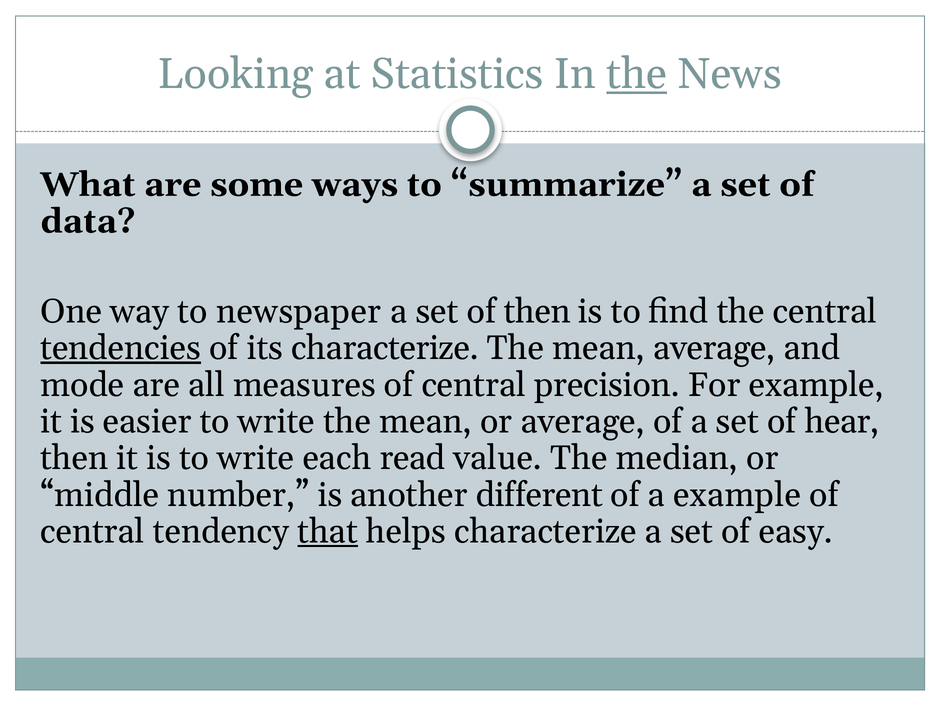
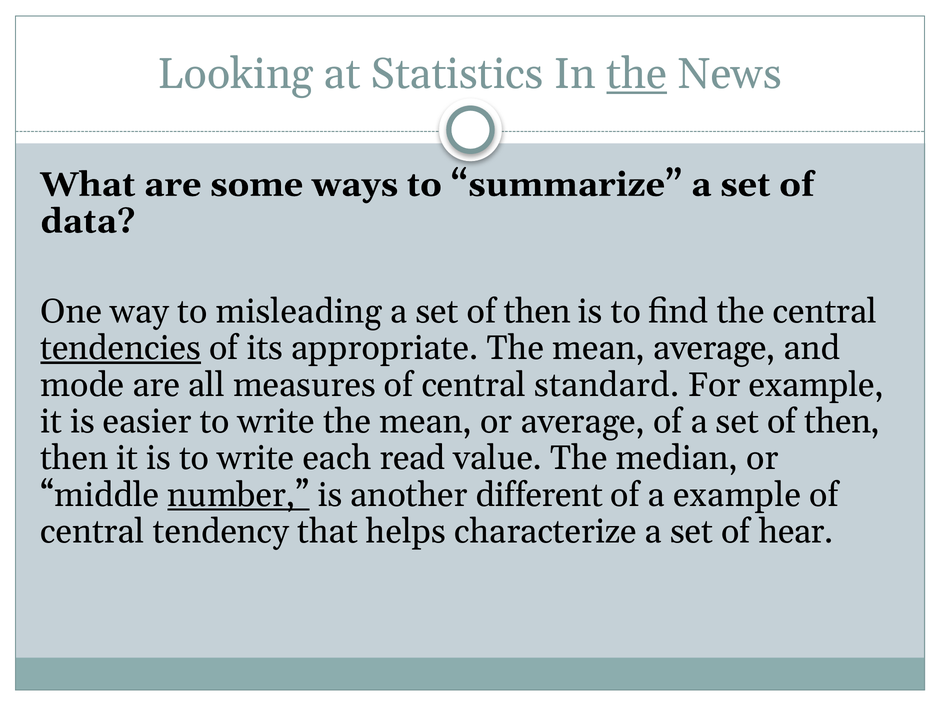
newspaper: newspaper -> misleading (299, 311)
its characterize: characterize -> appropriate (385, 348)
precision: precision -> standard (607, 385)
hear: hear -> then (842, 421)
number underline: none -> present (238, 495)
that underline: present -> none (328, 531)
easy: easy -> hear (796, 531)
